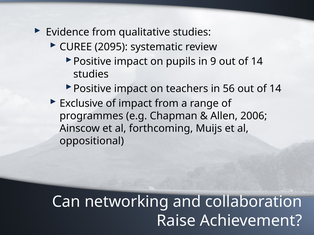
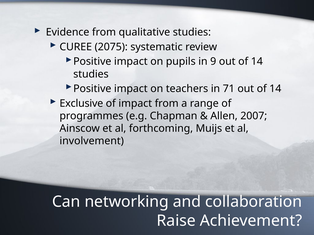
2095: 2095 -> 2075 (111, 47)
56: 56 -> 71 (229, 89)
2006: 2006 -> 2007 (254, 116)
oppositional: oppositional -> involvement (92, 141)
